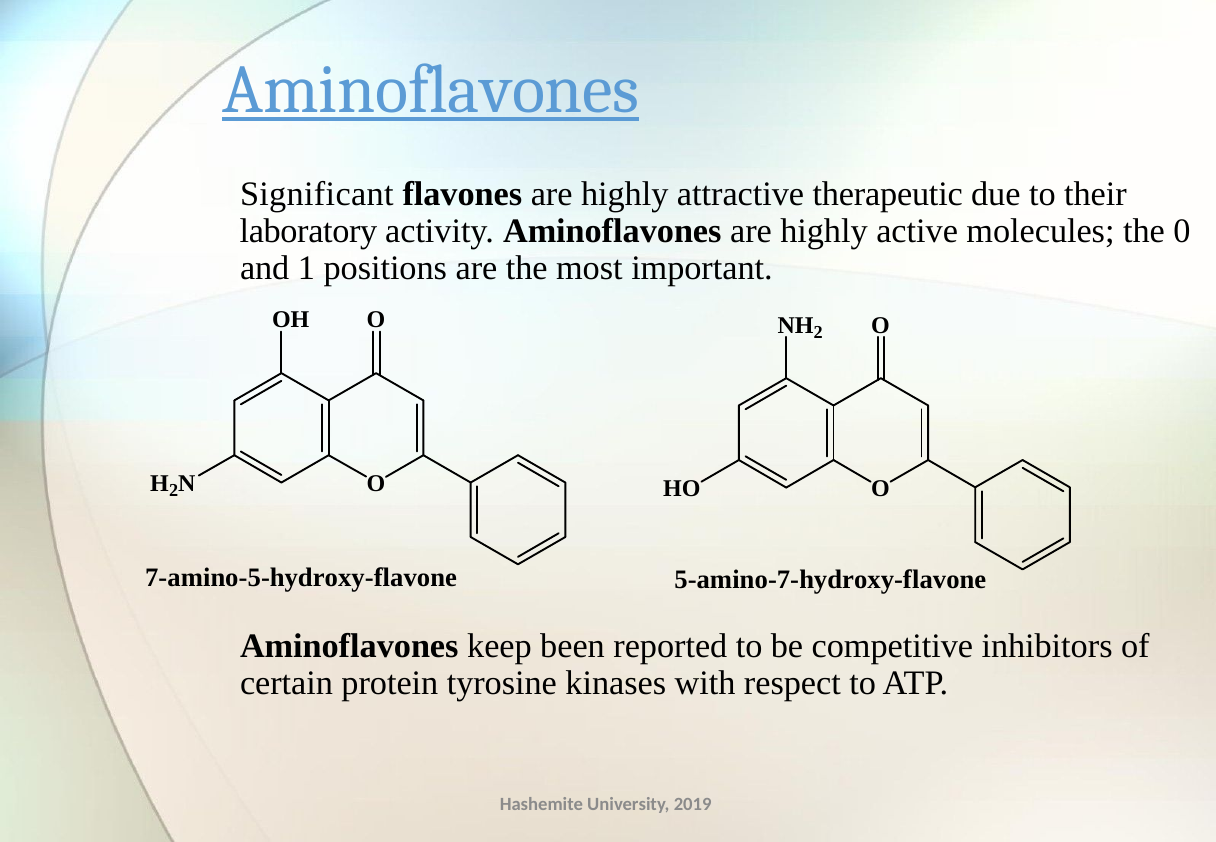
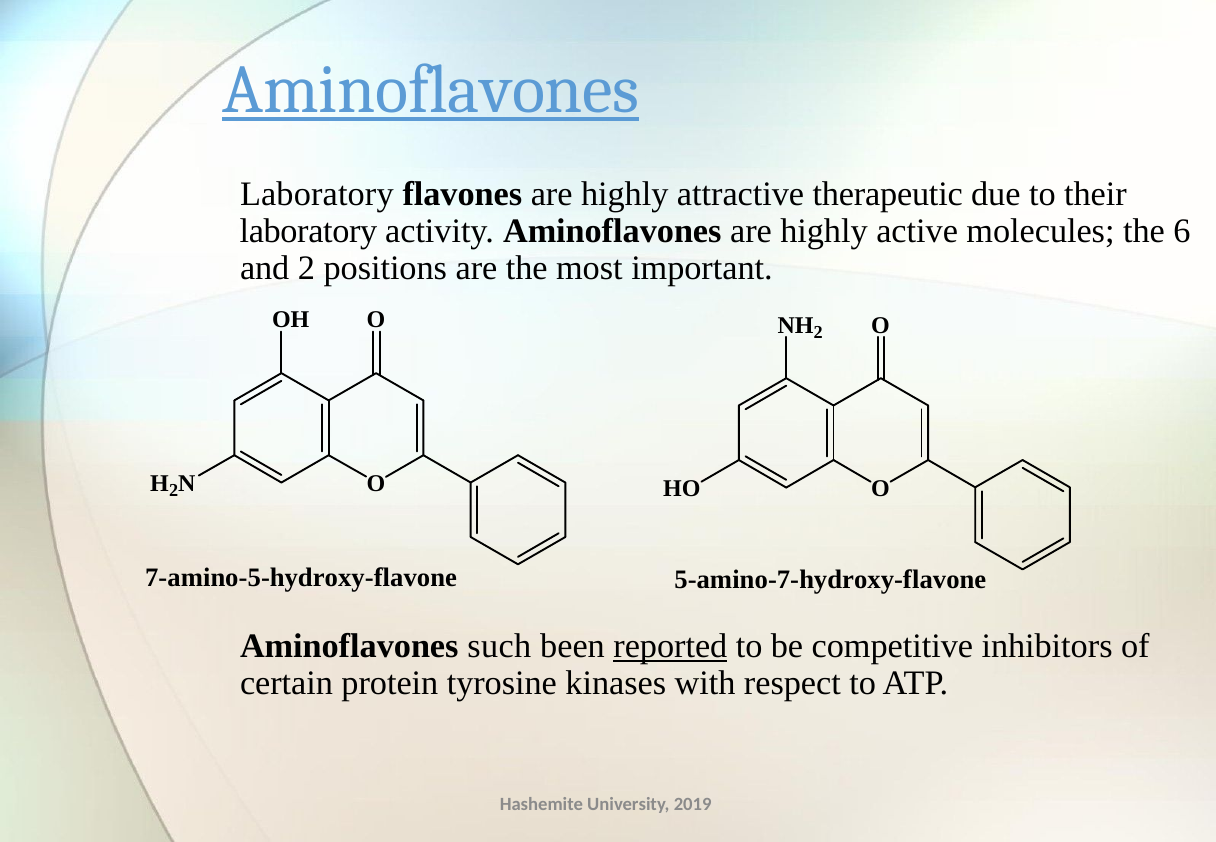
Significant: Significant -> Laboratory (317, 194)
0: 0 -> 6 (1182, 231)
and 1: 1 -> 2 (306, 268)
keep: keep -> such (499, 646)
reported underline: none -> present (670, 646)
